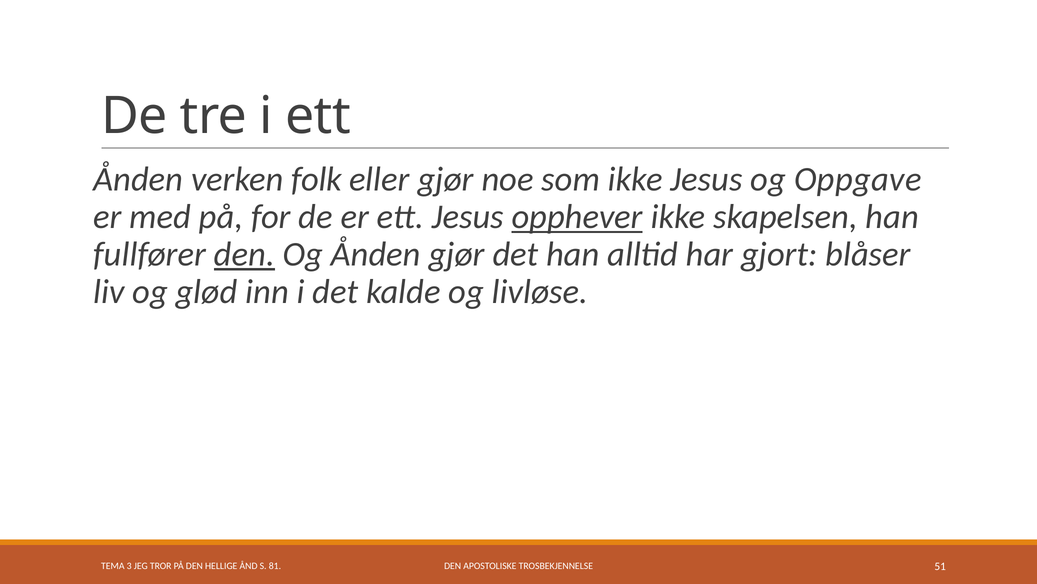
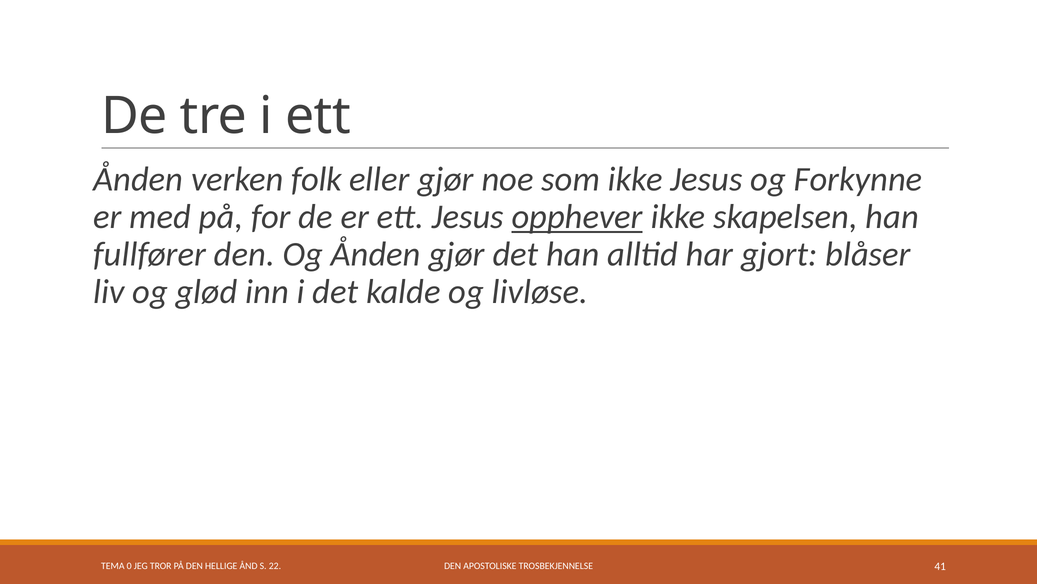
Oppgave: Oppgave -> Forkynne (858, 179)
den underline: present -> none (244, 254)
3: 3 -> 0 (129, 566)
81: 81 -> 22 (275, 566)
51: 51 -> 41 (940, 566)
